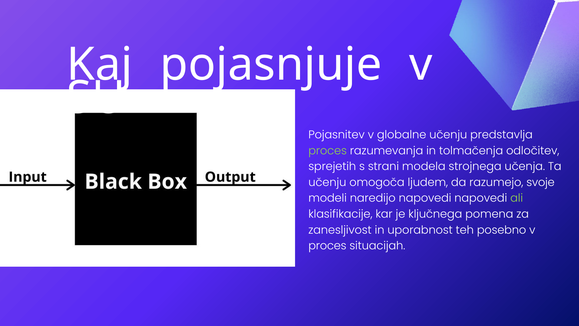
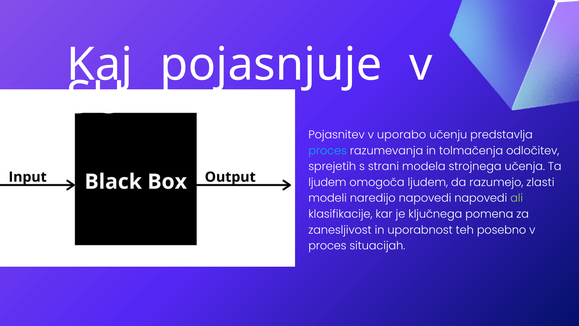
globalne: globalne -> uporabo (402, 135)
proces colour: light green -> light blue (328, 150)
učenju: učenju -> ljudem (327, 182)
svoje: svoje -> zlasti (540, 182)
